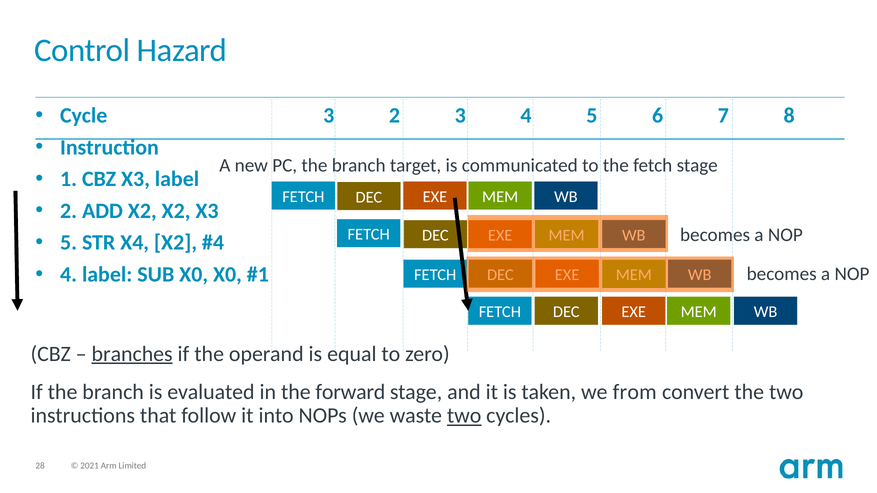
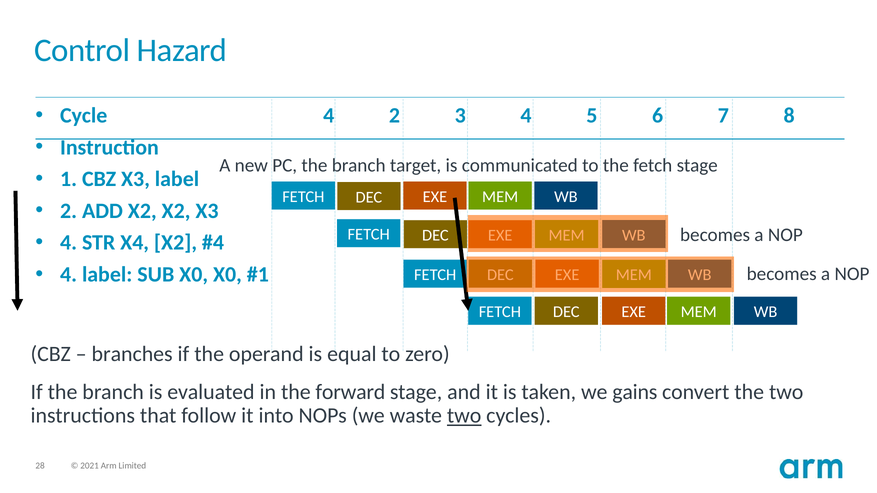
Cycle 3: 3 -> 4 (329, 116)
5: 5 -> 4 (69, 243)
branches underline: present -> none (132, 354)
from: from -> gains (635, 392)
